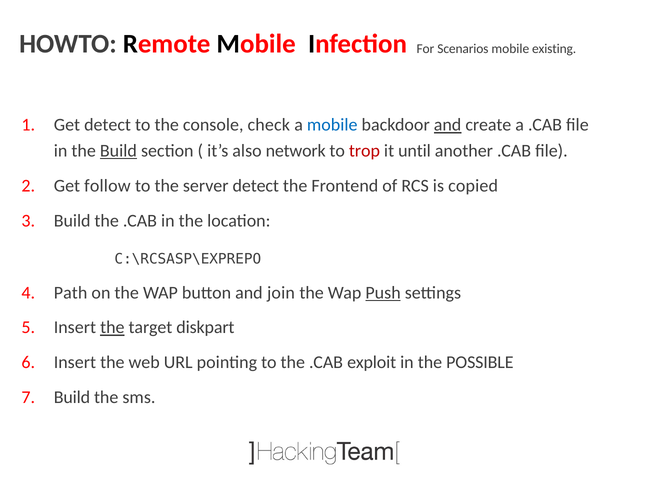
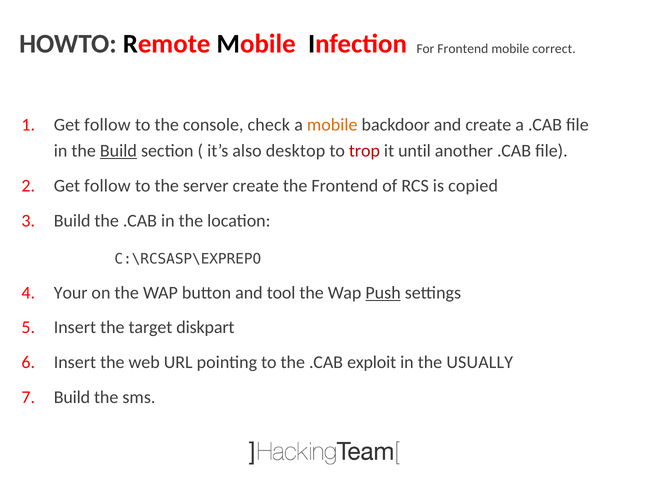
For Scenarios: Scenarios -> Frontend (463, 49)
existing: existing -> correct (554, 49)
detect: detect -> follow (107, 125)
mobile colour: blue -> orange (332, 125)
and underline: present -> none (448, 125)
network: network -> desktop (295, 151)
server detect: detect -> create (256, 186)
Path: Path -> Your (71, 293)
join: join -> tool (281, 293)
the underline: present -> none (112, 328)
POSSIBLE: POSSIBLE -> USUALLY (480, 363)
